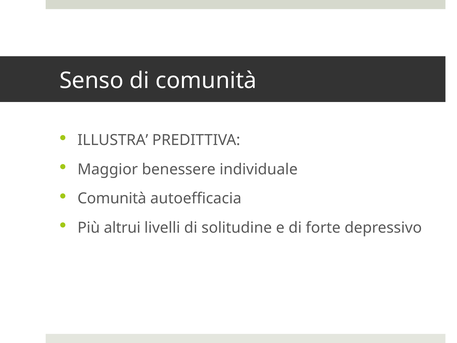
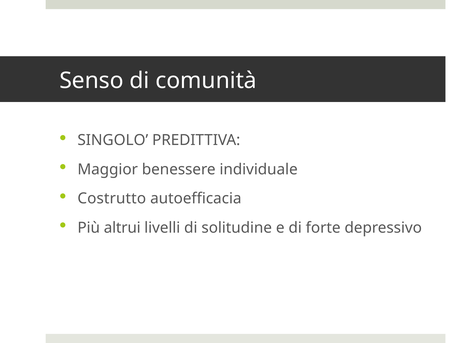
ILLUSTRA: ILLUSTRA -> SINGOLO (113, 140)
Comunità: Comunità -> Costrutto (112, 198)
